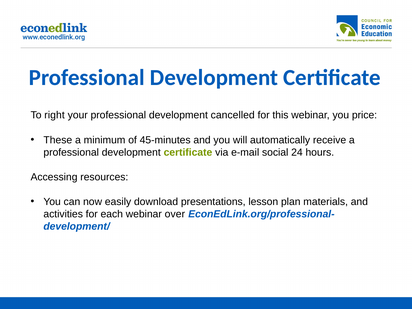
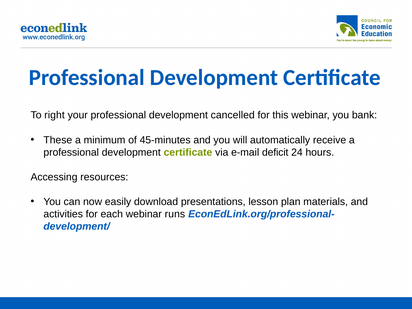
price: price -> bank (365, 115)
social: social -> deficit (275, 152)
over: over -> runs (175, 214)
